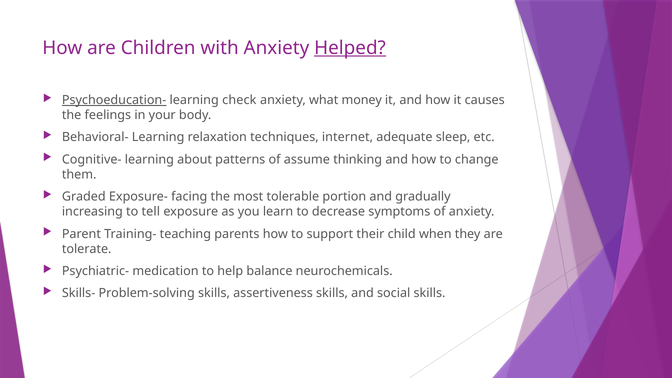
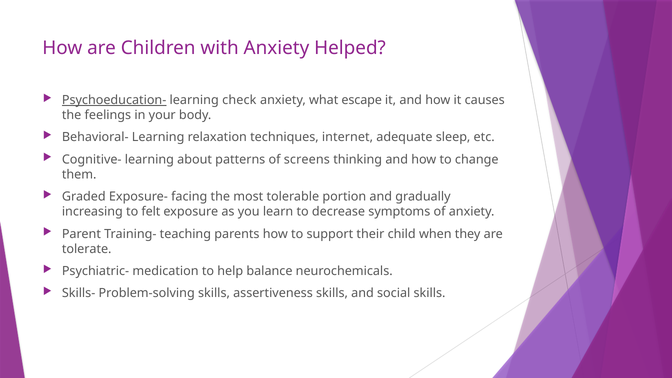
Helped underline: present -> none (350, 48)
money: money -> escape (362, 100)
assume: assume -> screens (307, 159)
tell: tell -> felt (151, 212)
